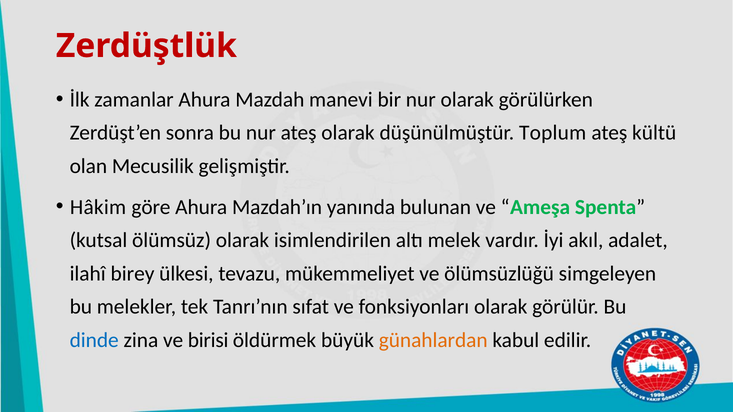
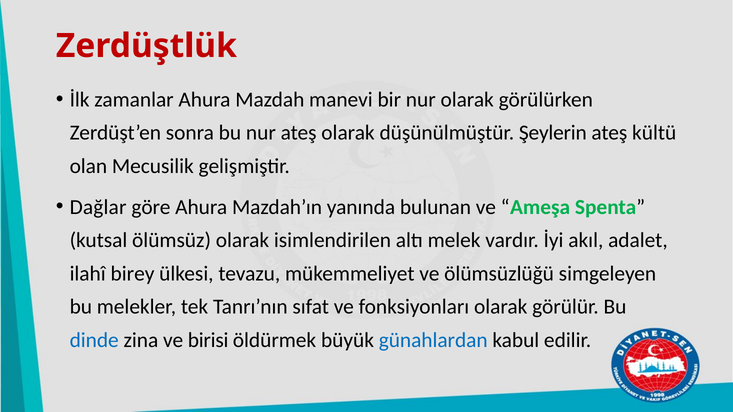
Toplum: Toplum -> Şeylerin (553, 133)
Hâkim: Hâkim -> Dağlar (98, 207)
günahlardan colour: orange -> blue (433, 340)
